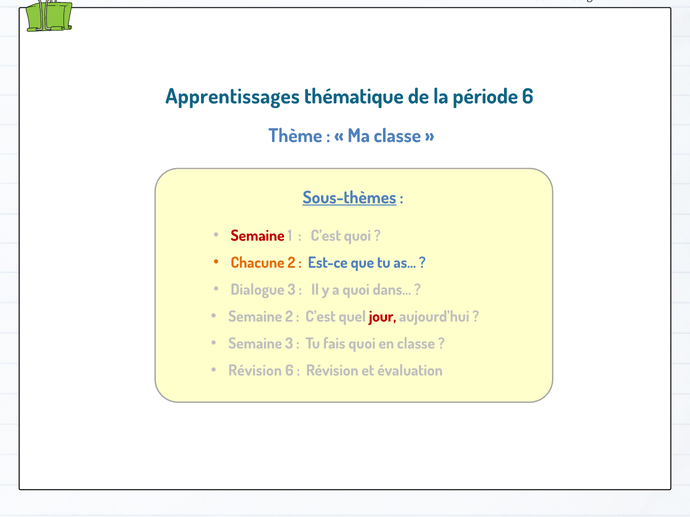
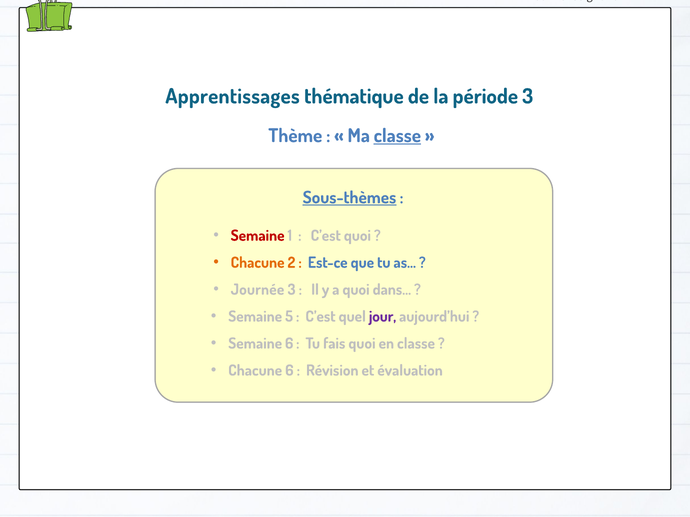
période 6: 6 -> 3 (528, 97)
classe underline: none -> present (397, 136)
Dialogue: Dialogue -> Journée (258, 290)
Semaine 2: 2 -> 5 (289, 317)
jour colour: red -> purple (383, 317)
Semaine 3: 3 -> 6 (289, 344)
Révision: Révision -> Chacune (255, 371)
